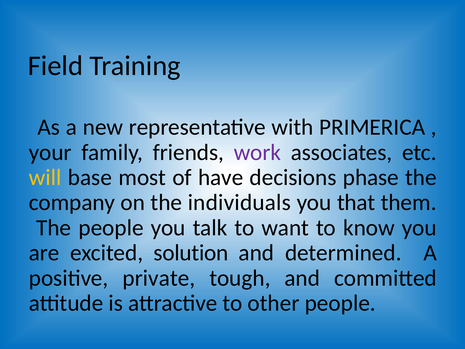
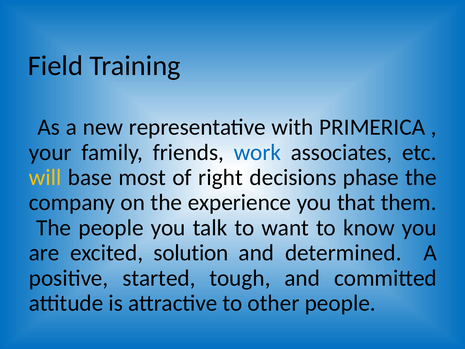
work colour: purple -> blue (257, 152)
have: have -> right (221, 177)
individuals: individuals -> experience (239, 202)
private: private -> started (159, 278)
